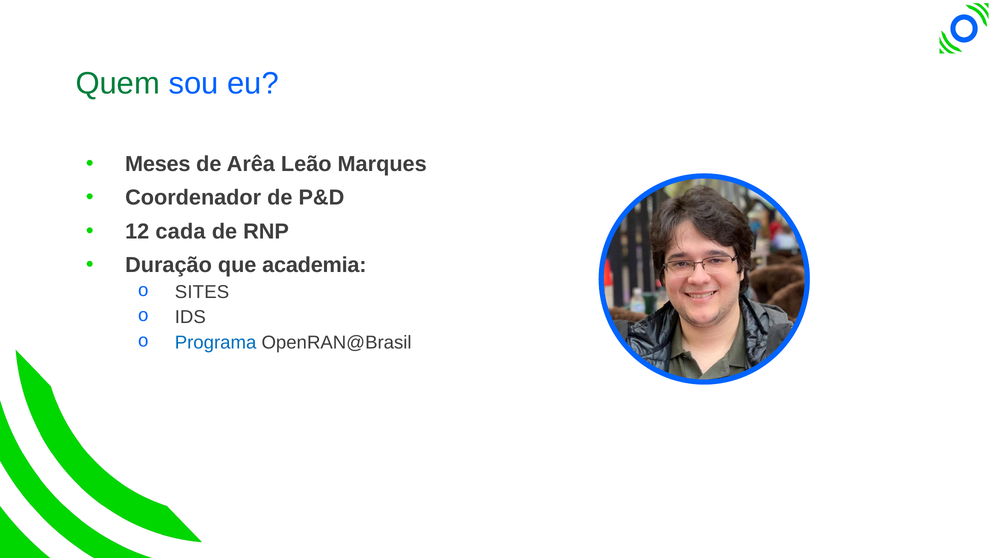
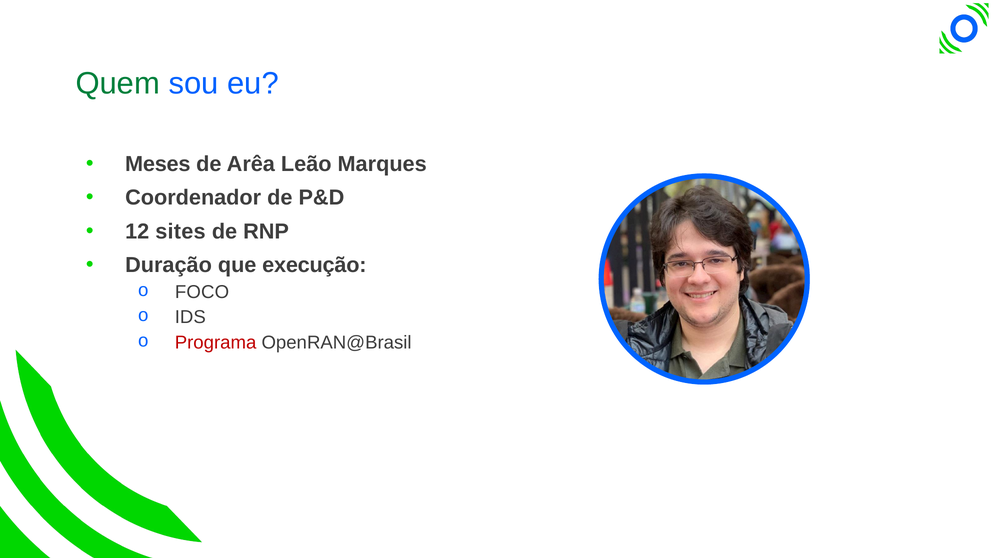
cada: cada -> sites (180, 231)
academia: academia -> execução (314, 265)
SITES: SITES -> FOCO (202, 292)
Programa colour: blue -> red (216, 343)
